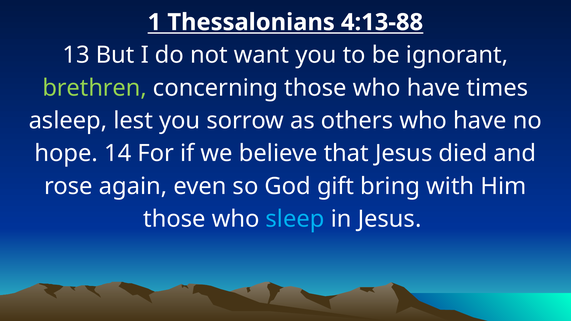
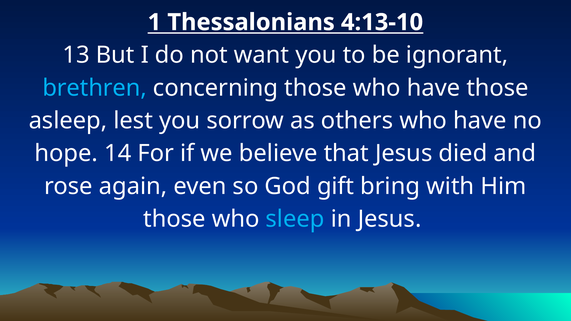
4:13-88: 4:13-88 -> 4:13-10 (382, 22)
brethren colour: light green -> light blue (95, 88)
have times: times -> those (497, 88)
